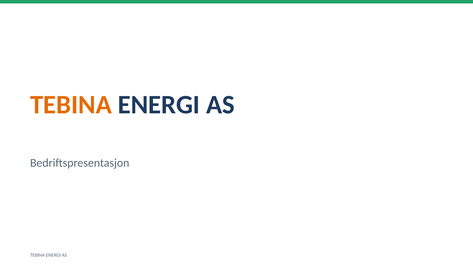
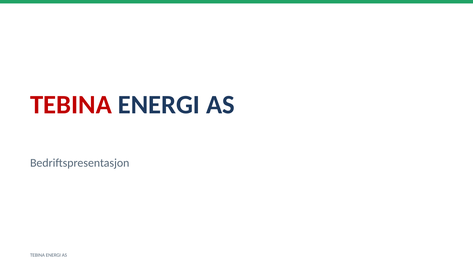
TEBINA colour: orange -> red (71, 105)
